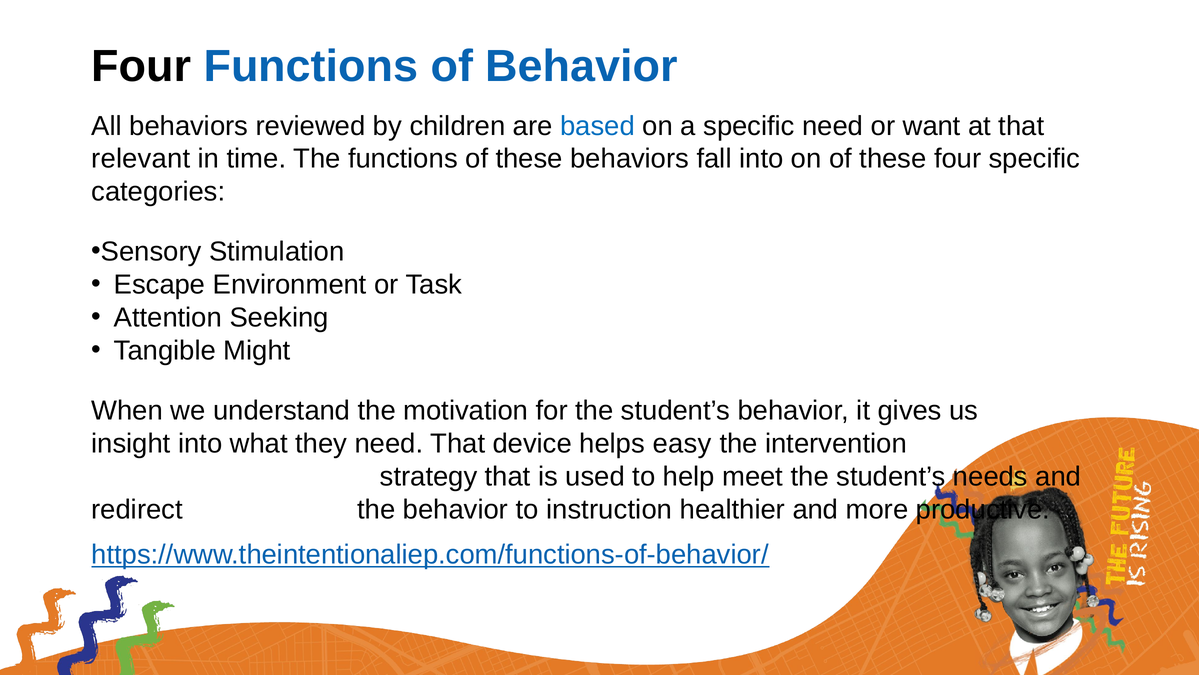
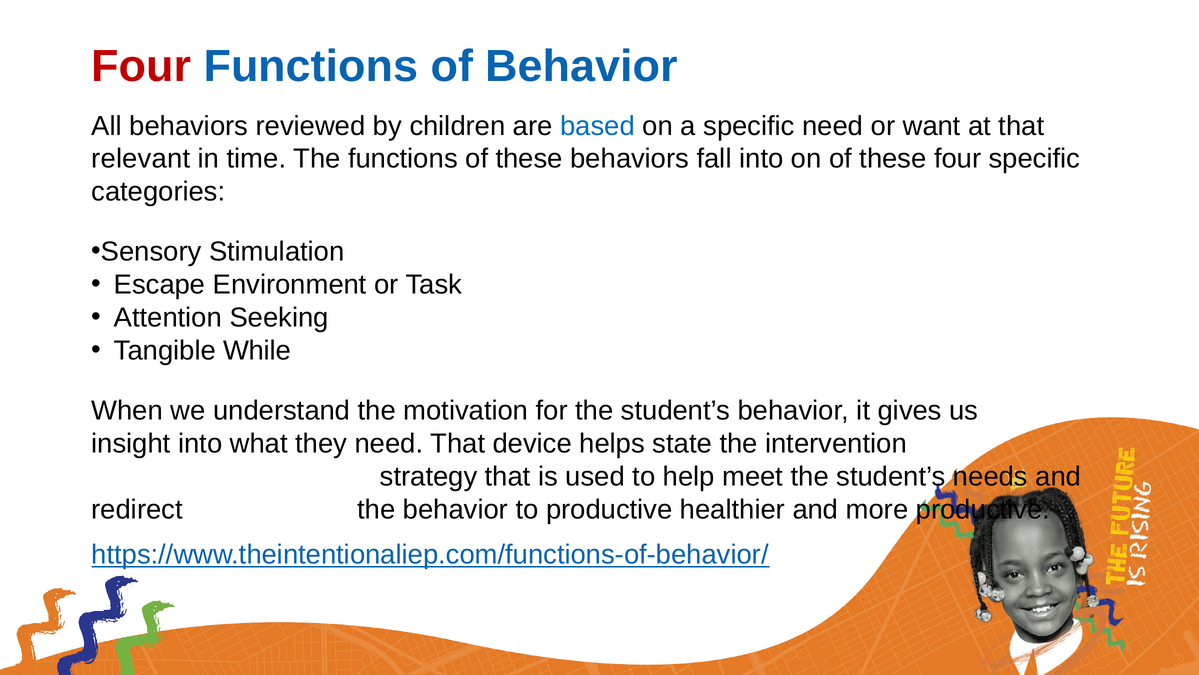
Four colour: black -> red (141, 66)
Might: Might -> While (257, 351)
easy: easy -> state (682, 443)
to instruction: instruction -> productive (609, 509)
